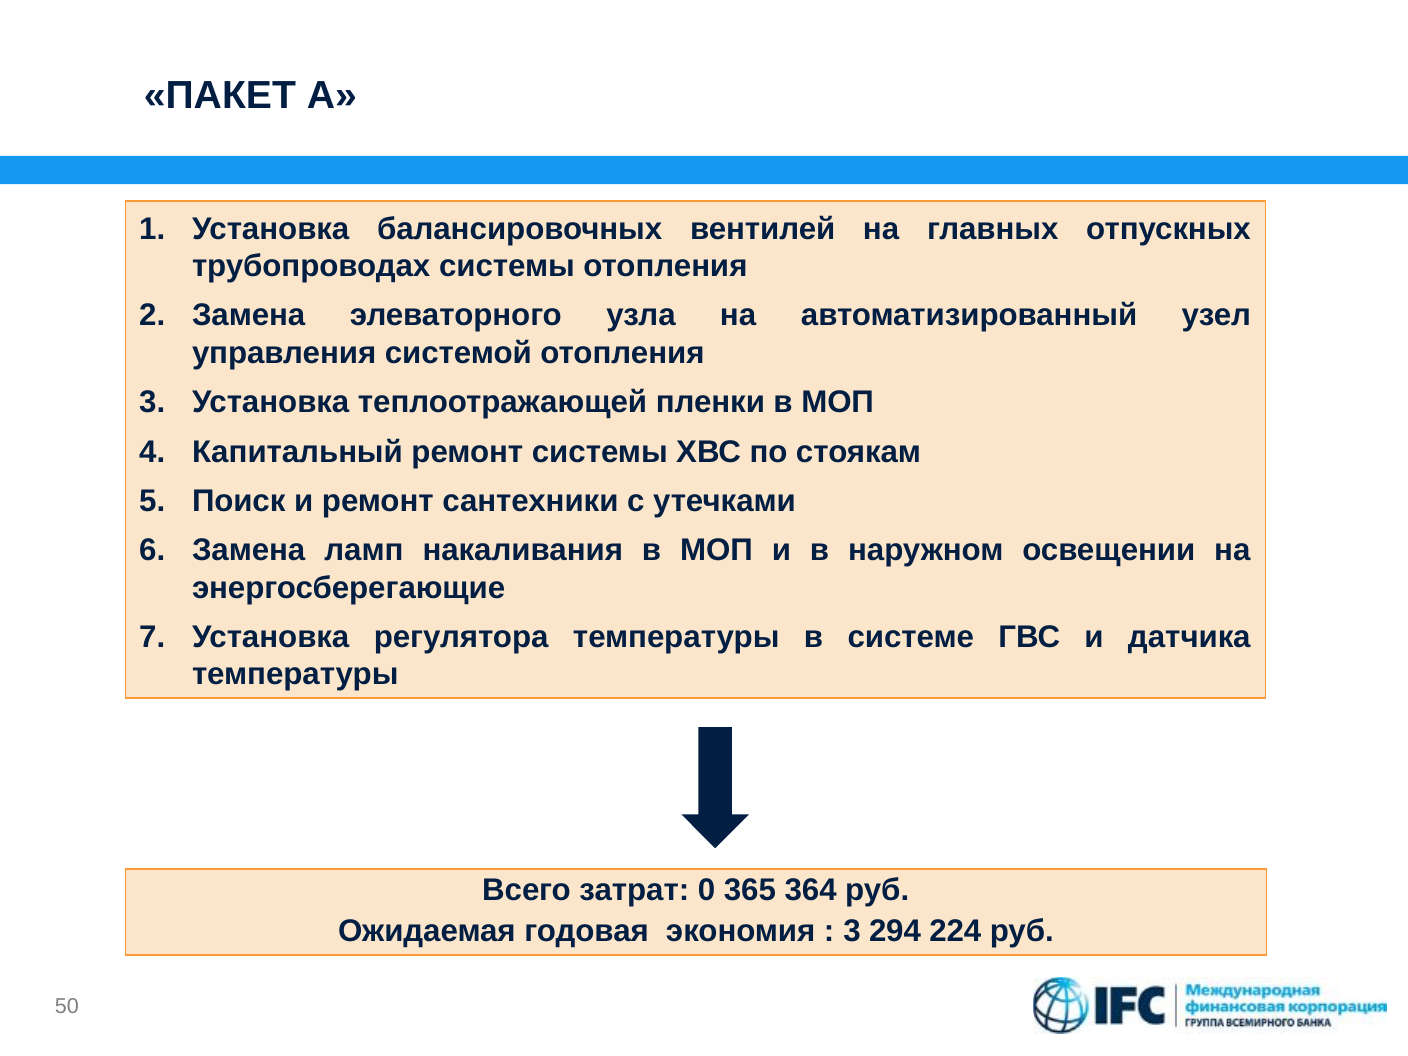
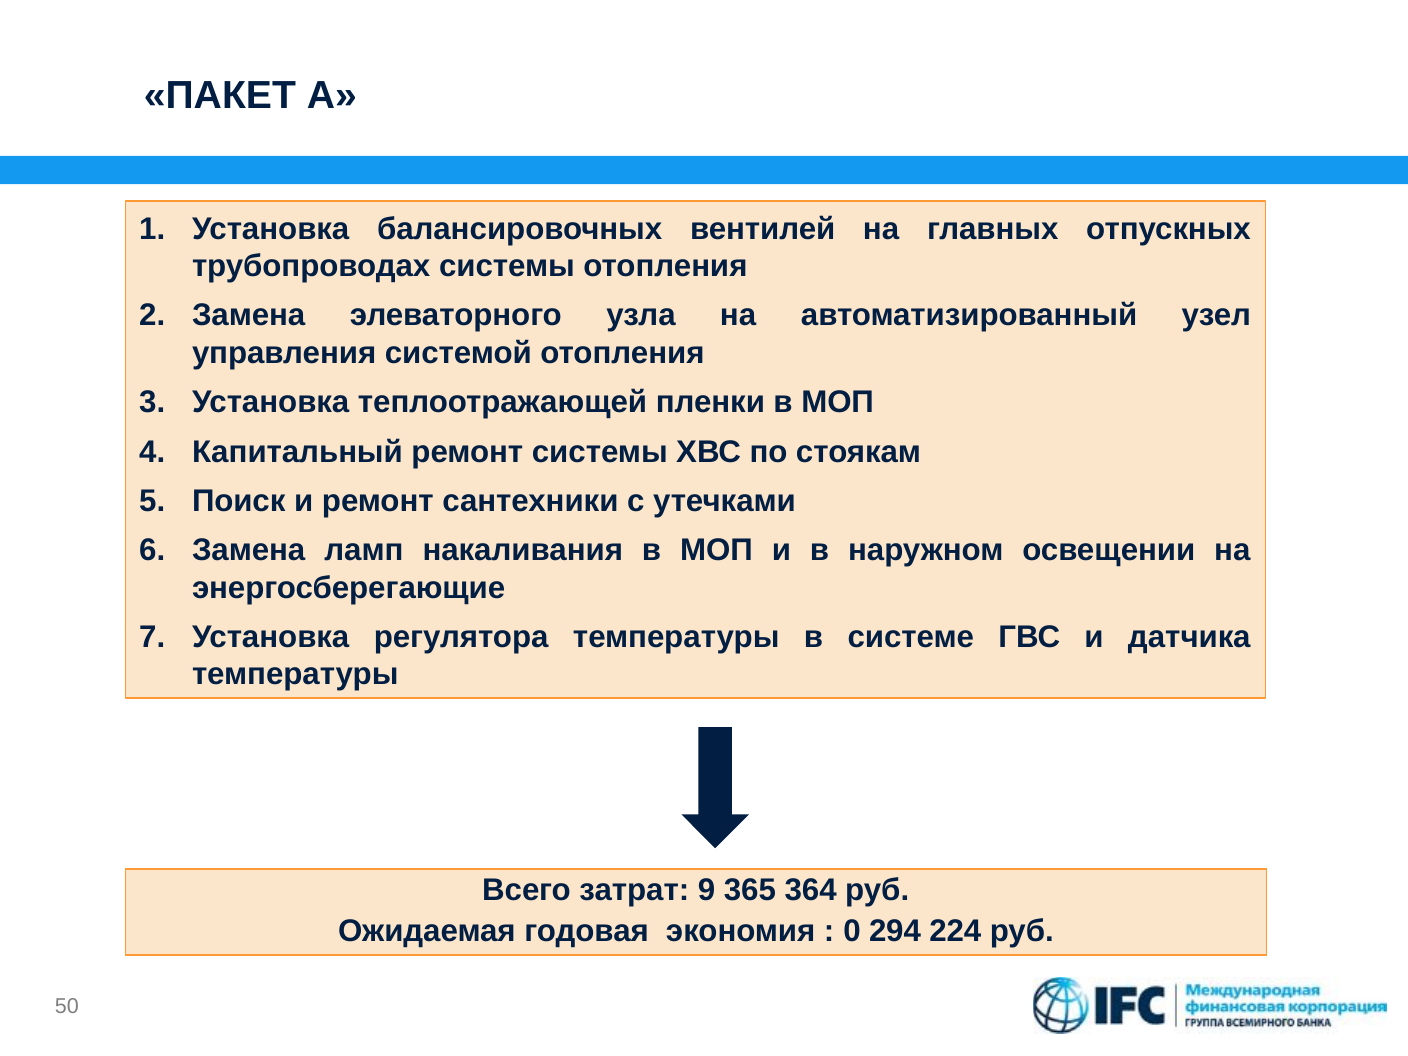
0: 0 -> 9 (707, 890)
3: 3 -> 0 (852, 932)
